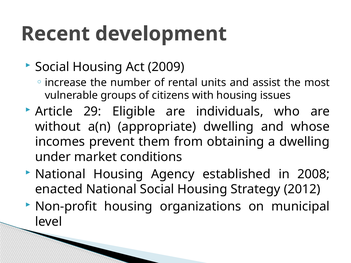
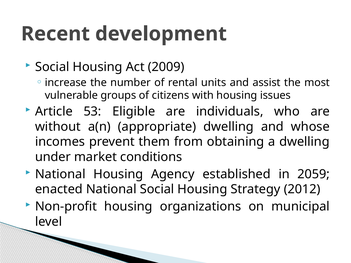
29: 29 -> 53 (92, 112)
2008: 2008 -> 2059 (314, 174)
